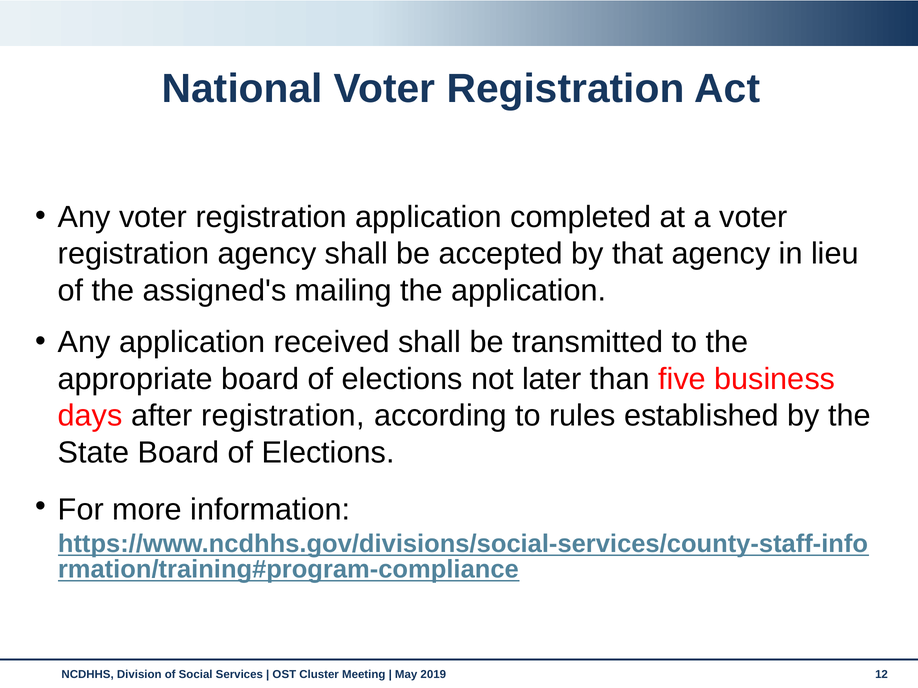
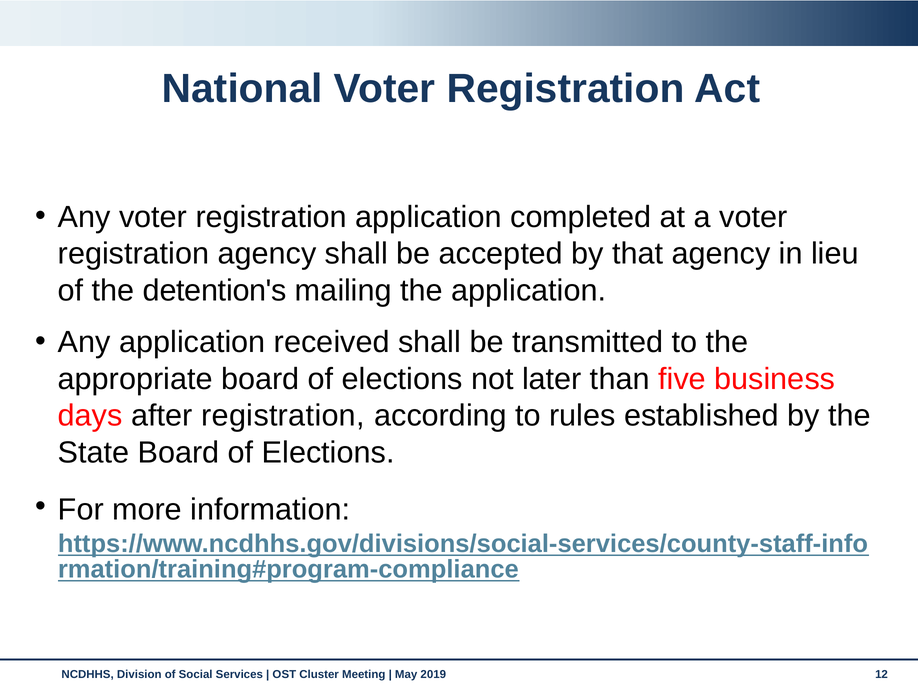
assigned's: assigned's -> detention's (215, 291)
